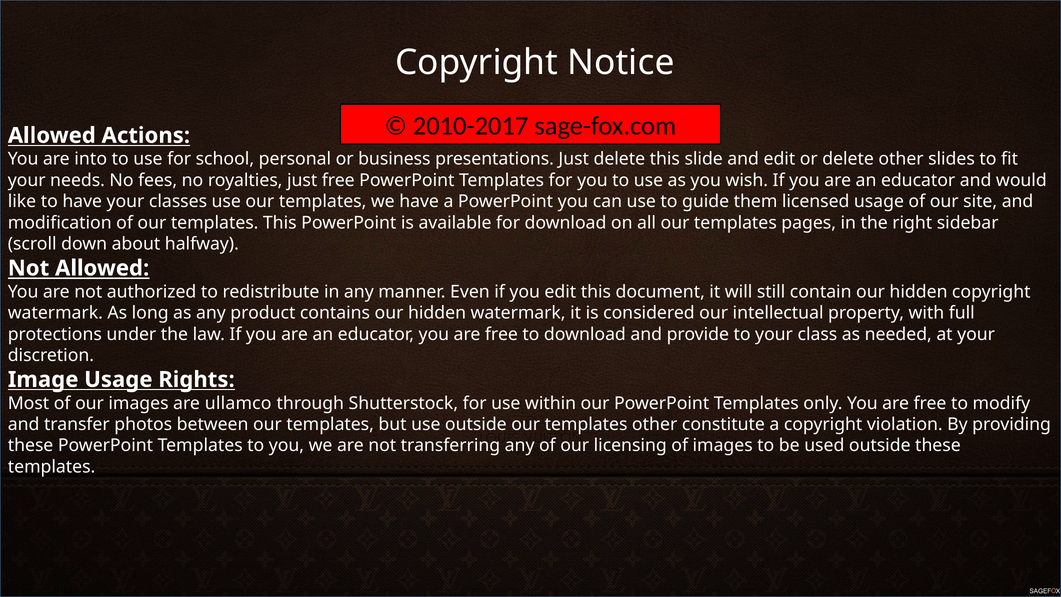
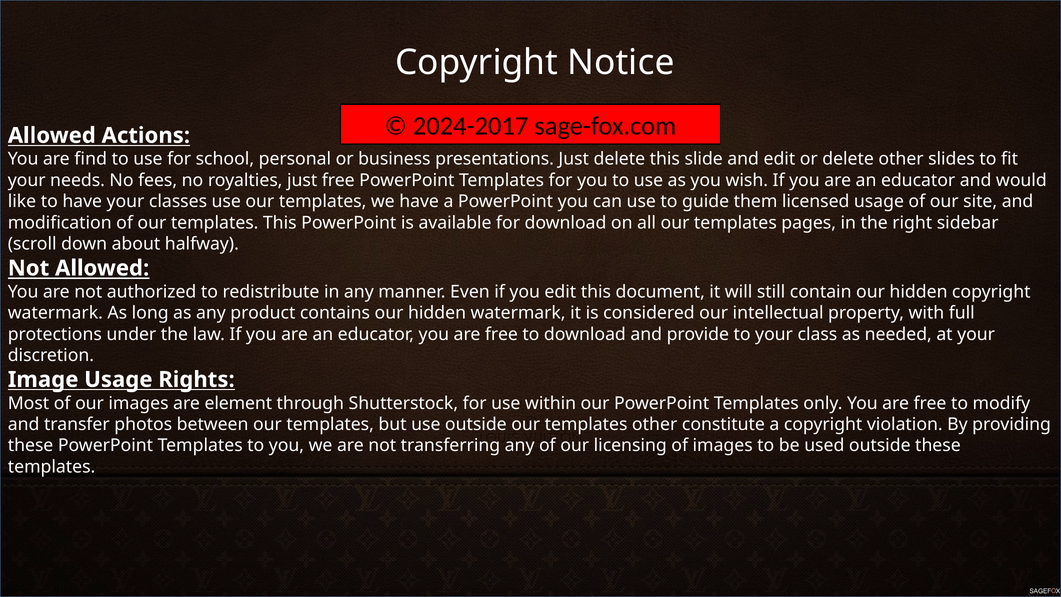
2010-2017: 2010-2017 -> 2024-2017 (471, 126)
into: into -> find (91, 159)
ullamco: ullamco -> element (238, 403)
